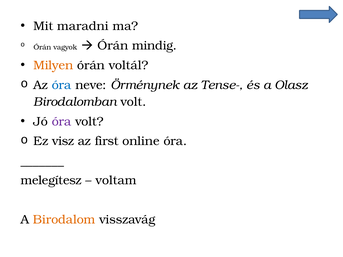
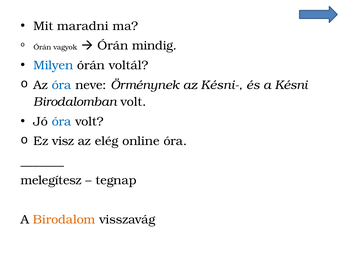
Milyen colour: orange -> blue (53, 65)
Tense-: Tense- -> Késni- (222, 85)
Olasz: Olasz -> Késni (291, 85)
óra colour: purple -> blue (62, 122)
first: first -> elég (107, 141)
voltam: voltam -> tegnap (116, 181)
